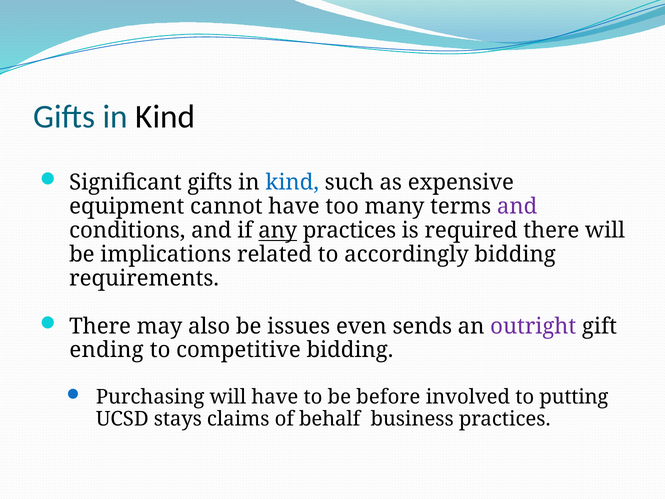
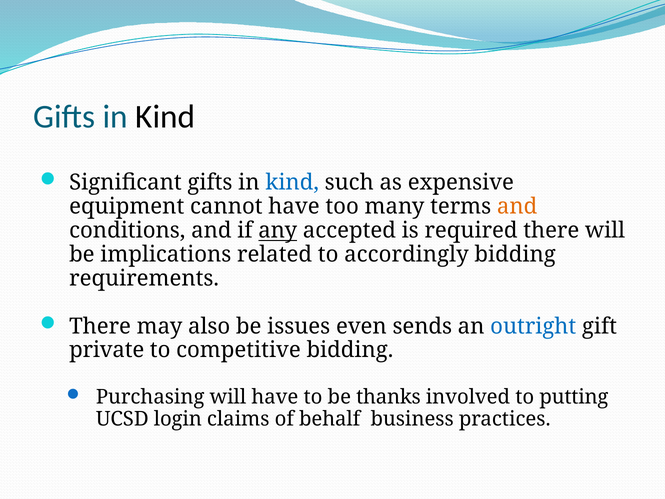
and colour: purple -> orange (517, 206)
any practices: practices -> accepted (349, 230)
outright colour: purple -> blue (533, 326)
ending: ending -> private (107, 350)
before: before -> thanks (388, 397)
stays: stays -> login (178, 419)
